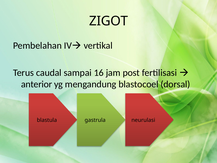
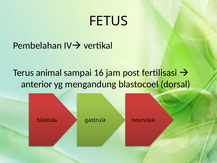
ZIGOT: ZIGOT -> FETUS (108, 21)
caudal: caudal -> animal (49, 73)
